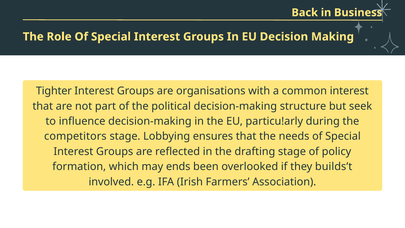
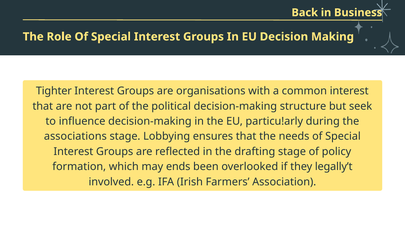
competitors: competitors -> associations (75, 136)
builds’t: builds’t -> legally’t (334, 167)
